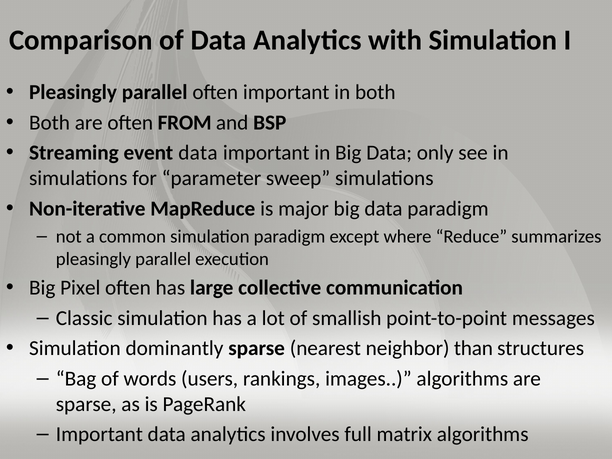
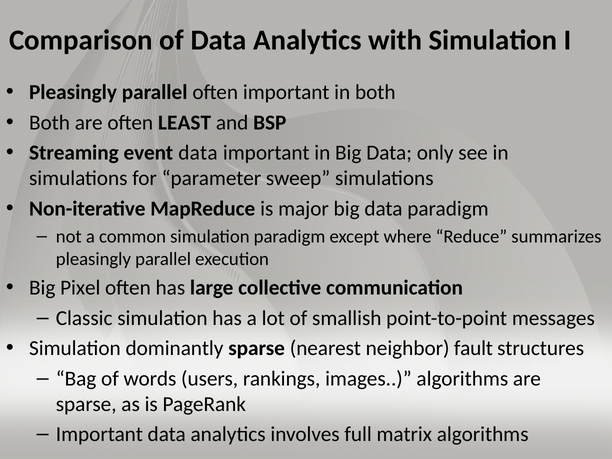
FROM: FROM -> LEAST (185, 123)
than: than -> fault (473, 348)
